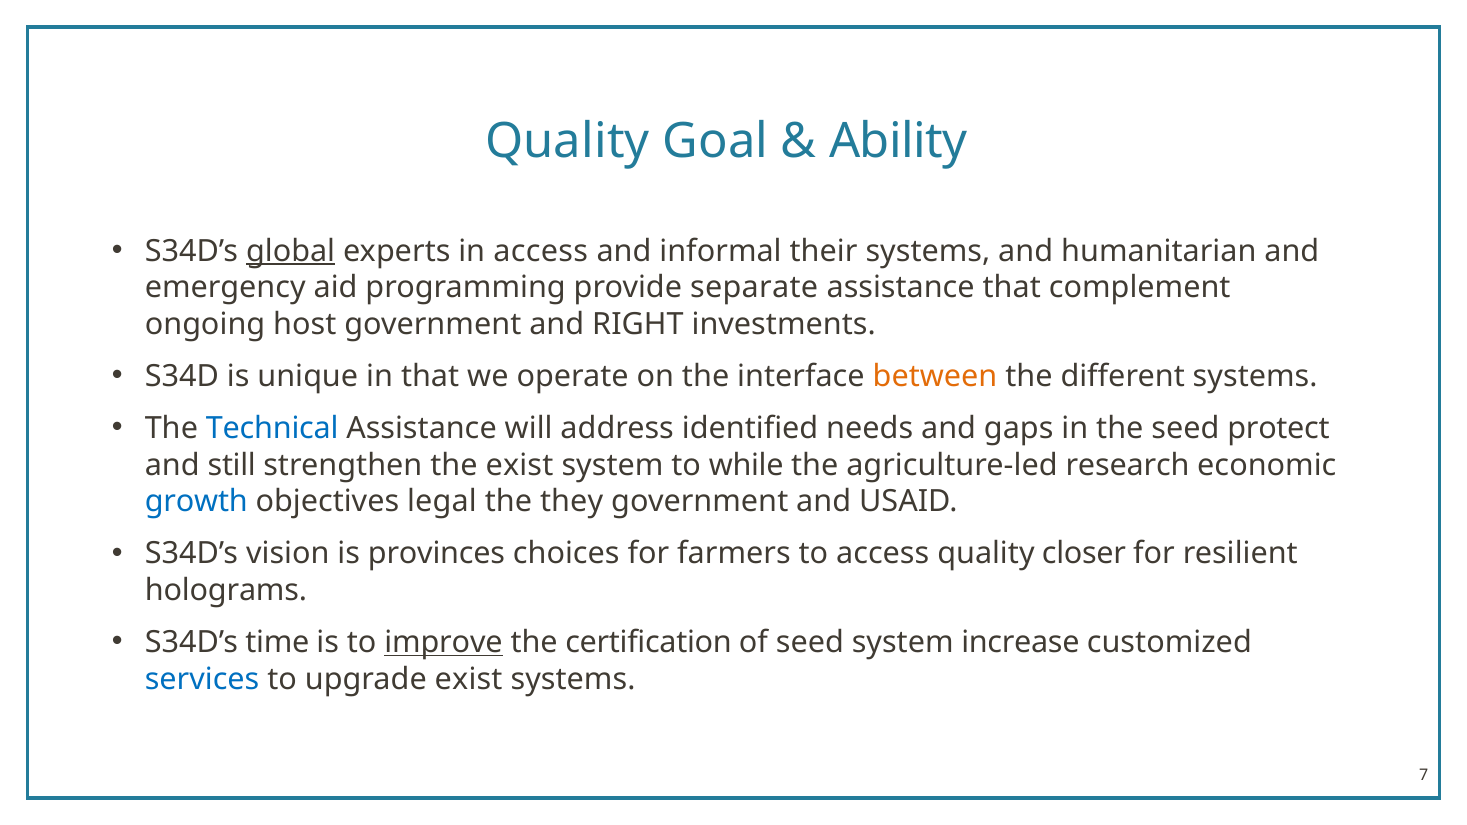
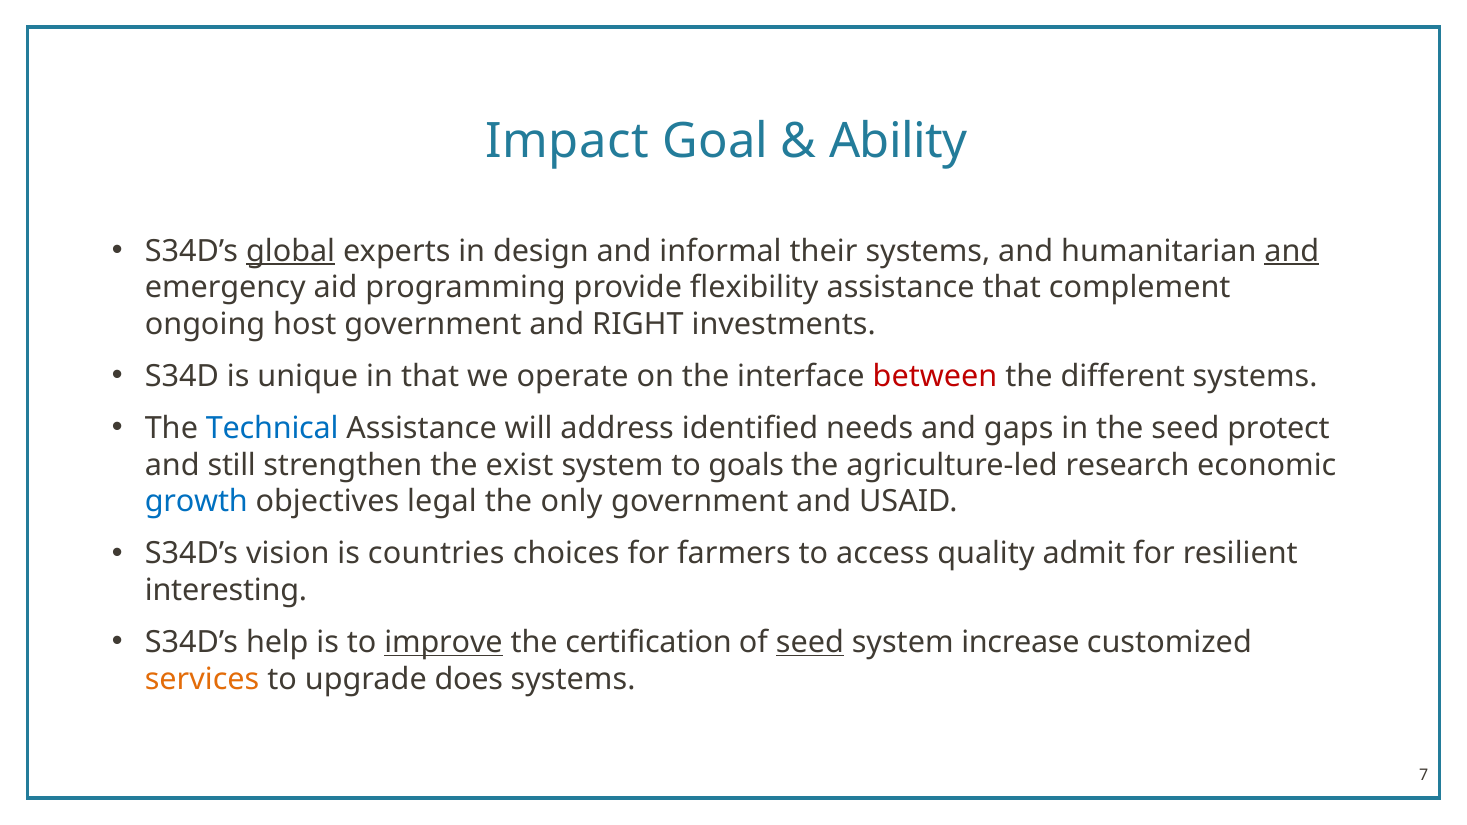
Quality: Quality -> Impact (567, 141)
in access: access -> design (541, 251)
and underline: none -> present (1292, 251)
separate: separate -> flexibility (754, 288)
between colour: orange -> red (935, 377)
while: while -> goals (746, 465)
they: they -> only (572, 502)
provinces: provinces -> countries (436, 554)
closer: closer -> admit (1084, 554)
holograms: holograms -> interesting (226, 591)
time: time -> help (277, 643)
seed underline: none -> present (810, 643)
services colour: blue -> orange (202, 679)
upgrade exist: exist -> does (469, 679)
